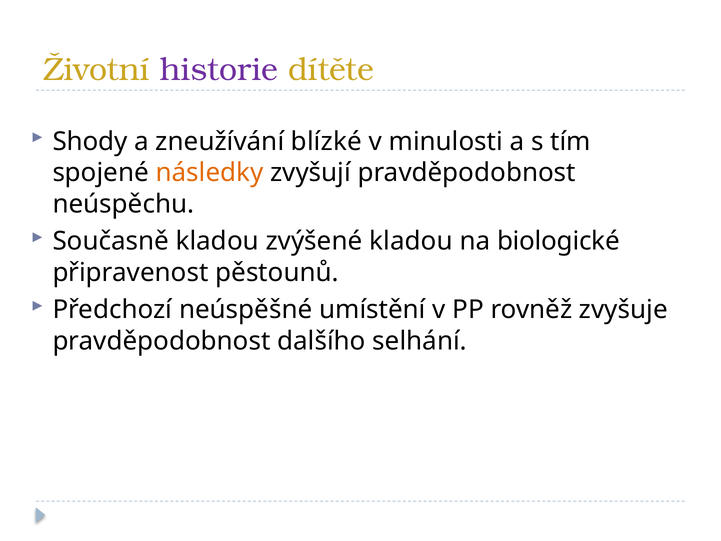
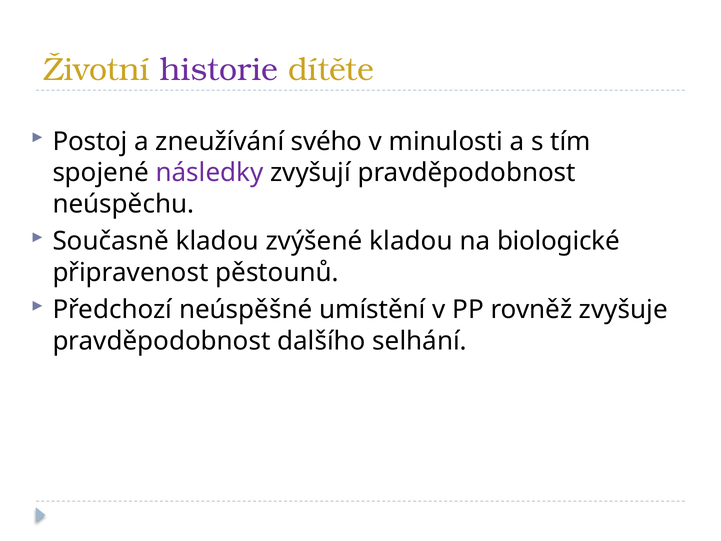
Shody: Shody -> Postoj (90, 141)
blízké: blízké -> svého (327, 141)
následky colour: orange -> purple (210, 173)
